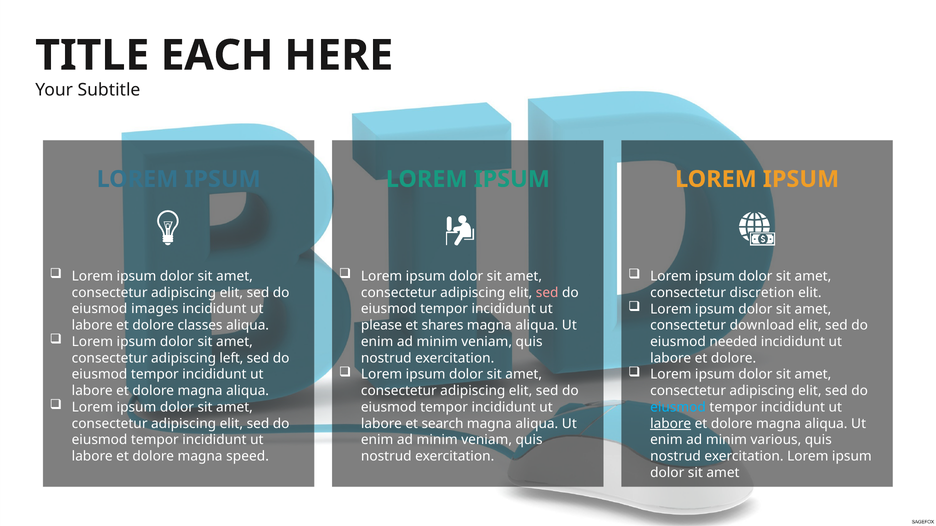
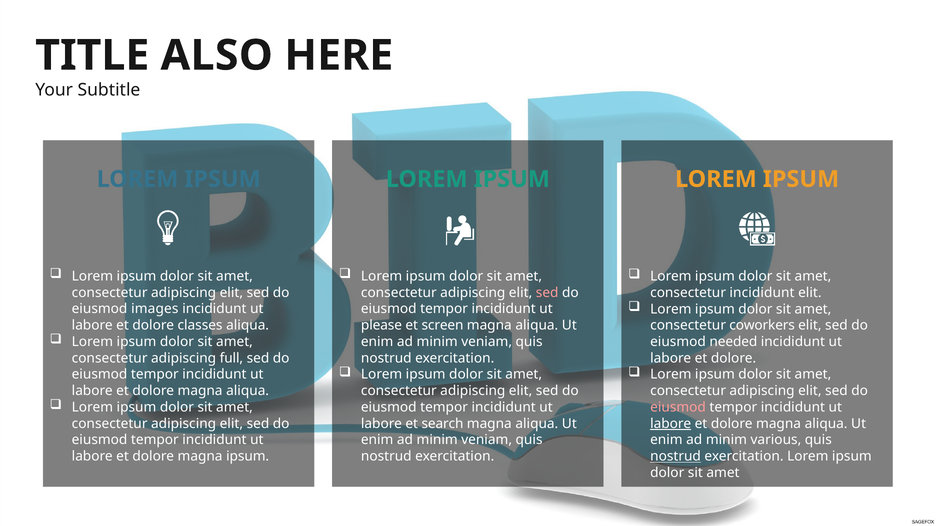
EACH: EACH -> ALSO (217, 56)
consectetur discretion: discretion -> incididunt (762, 293)
shares: shares -> screen (443, 326)
download: download -> coworkers (762, 326)
left: left -> full (231, 358)
eiusmod colour: light blue -> pink (678, 408)
magna speed: speed -> ipsum (248, 457)
nostrud underline: none -> present (676, 457)
